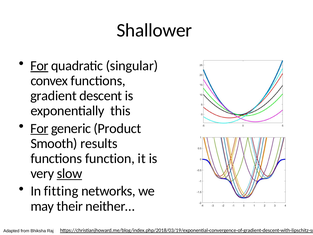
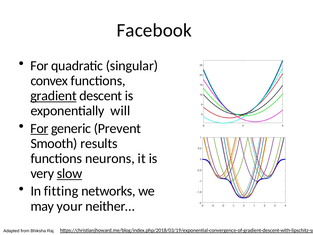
Shallower: Shallower -> Facebook (154, 30)
For underline: present -> none (39, 66)
gradient underline: none -> present (54, 96)
this: this -> will (120, 111)
Product: Product -> Prevent (117, 128)
function: function -> neurons (110, 158)
their: their -> your (70, 206)
